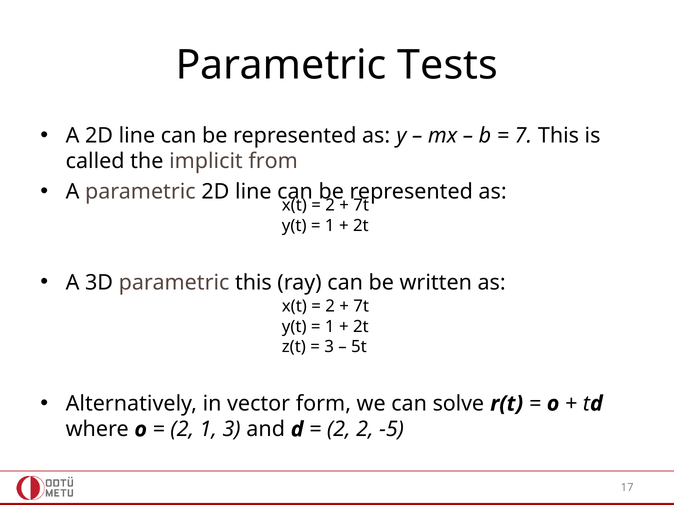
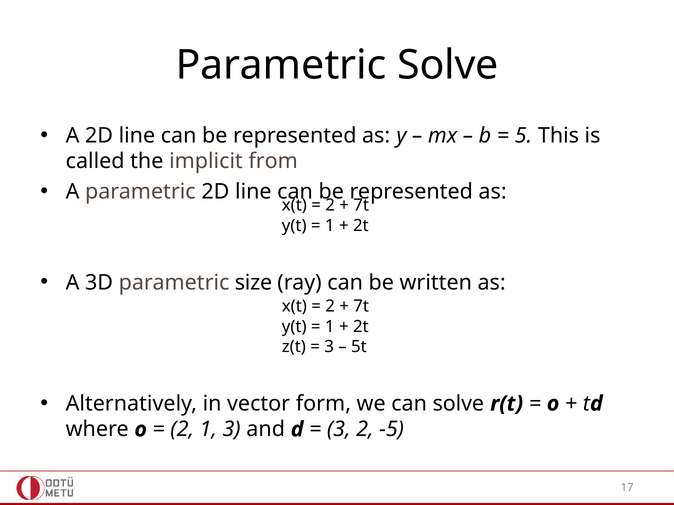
Parametric Tests: Tests -> Solve (448, 65)
7: 7 -> 5 (523, 136)
parametric this: this -> size (253, 283)
2: 2 -> 3 (339, 430)
